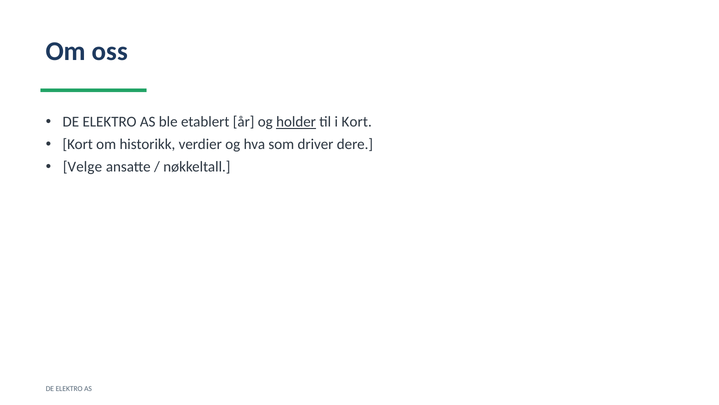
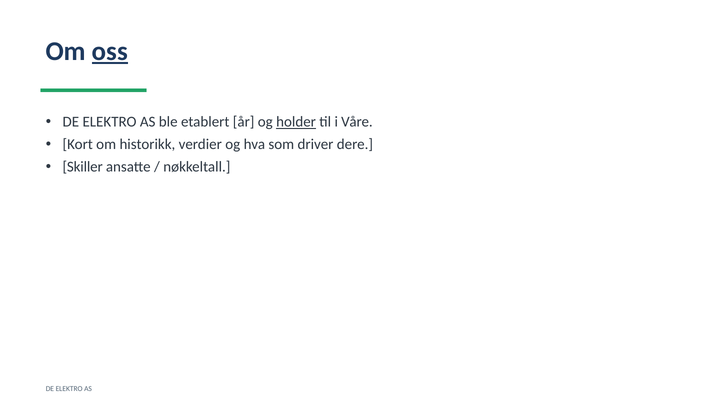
oss underline: none -> present (110, 51)
i Kort: Kort -> Våre (357, 122)
Velge: Velge -> Skiller (83, 167)
